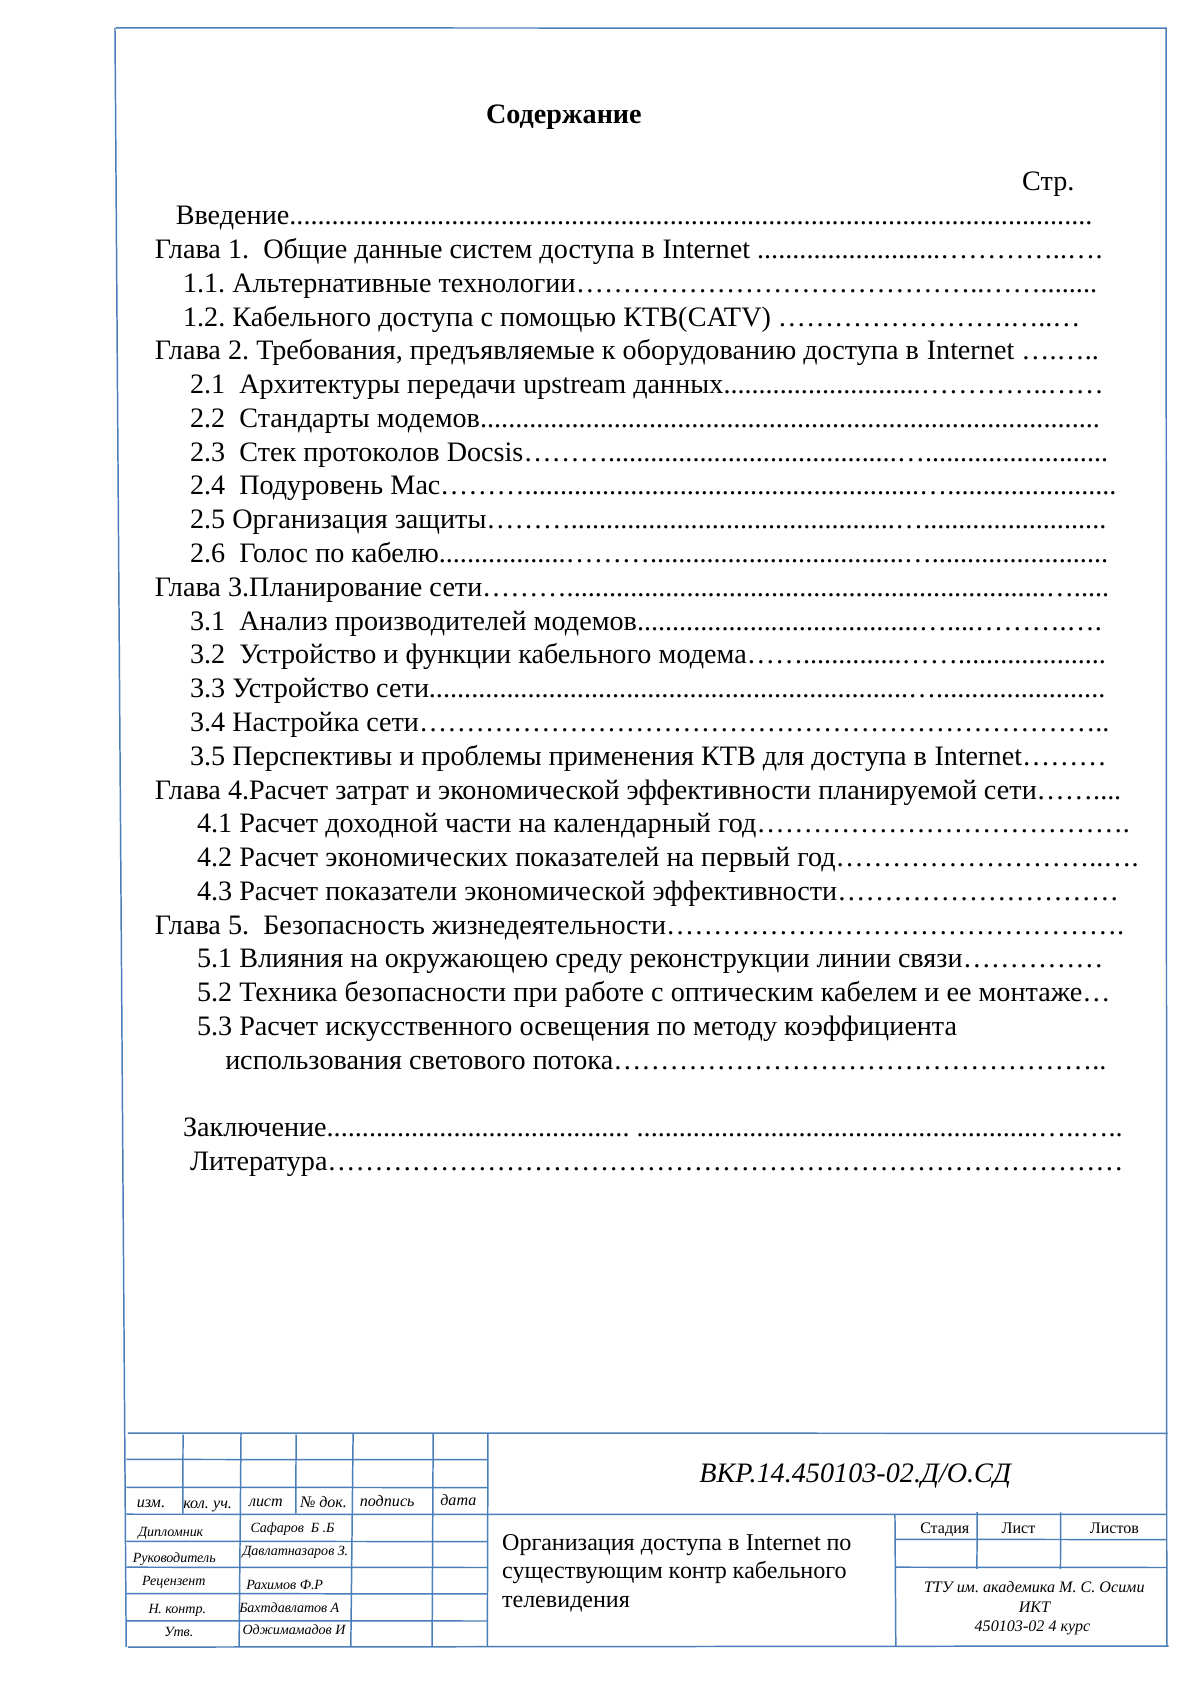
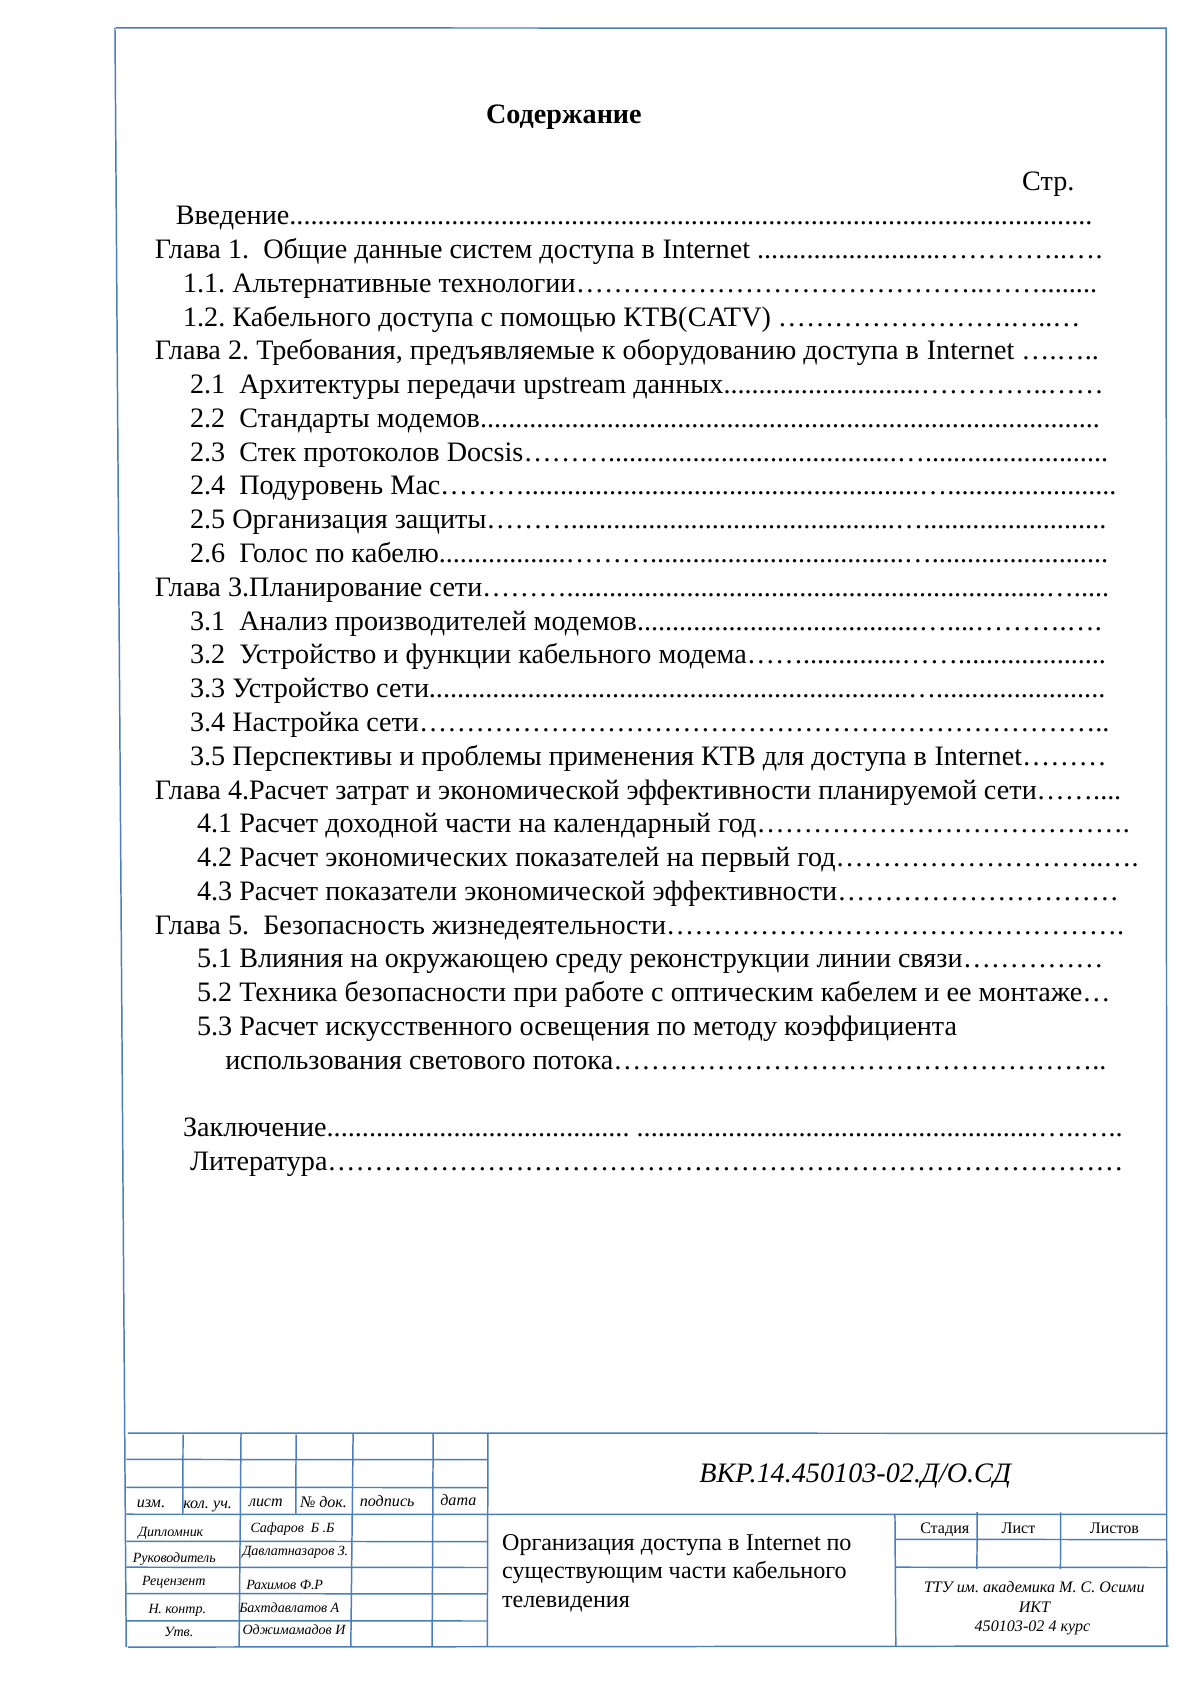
существующим контр: контр -> части (698, 1570)
